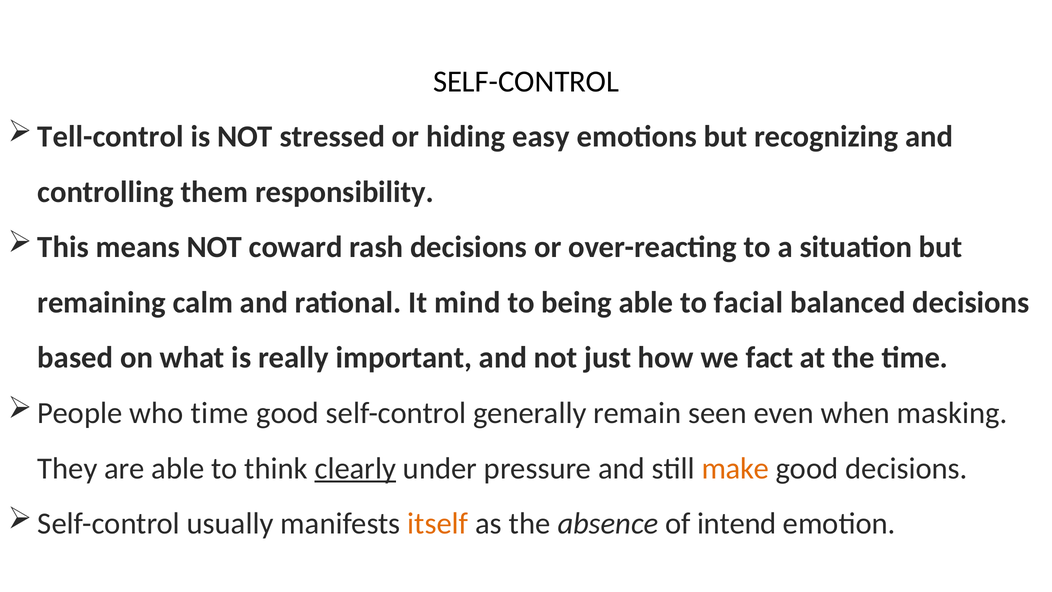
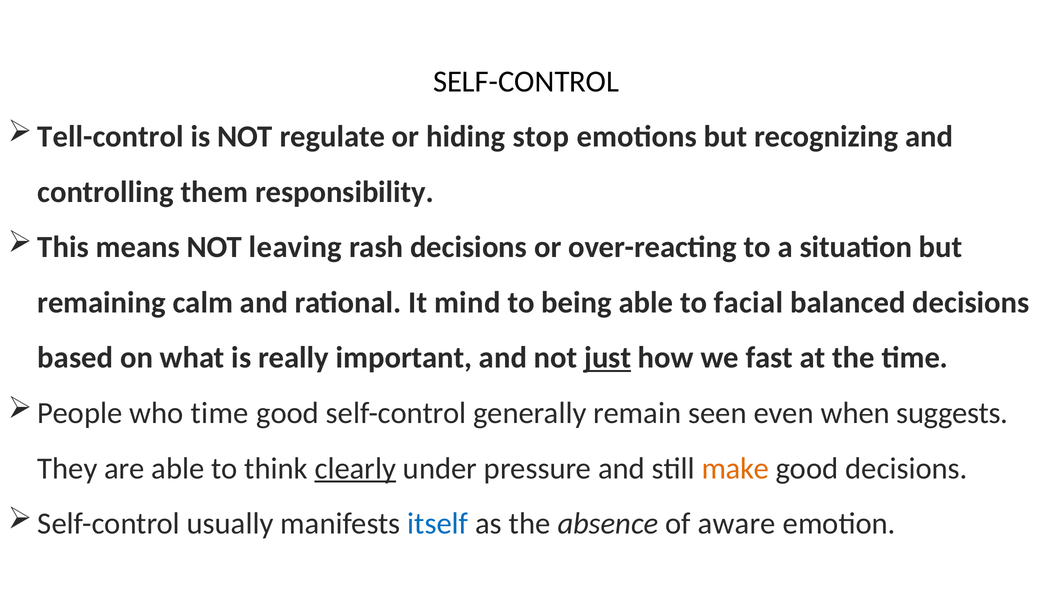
stressed: stressed -> regulate (332, 137)
easy: easy -> stop (541, 137)
coward: coward -> leaving (295, 247)
just underline: none -> present (608, 358)
fact: fact -> fast (769, 358)
masking: masking -> suggests (952, 413)
itself colour: orange -> blue (438, 523)
intend: intend -> aware (737, 523)
